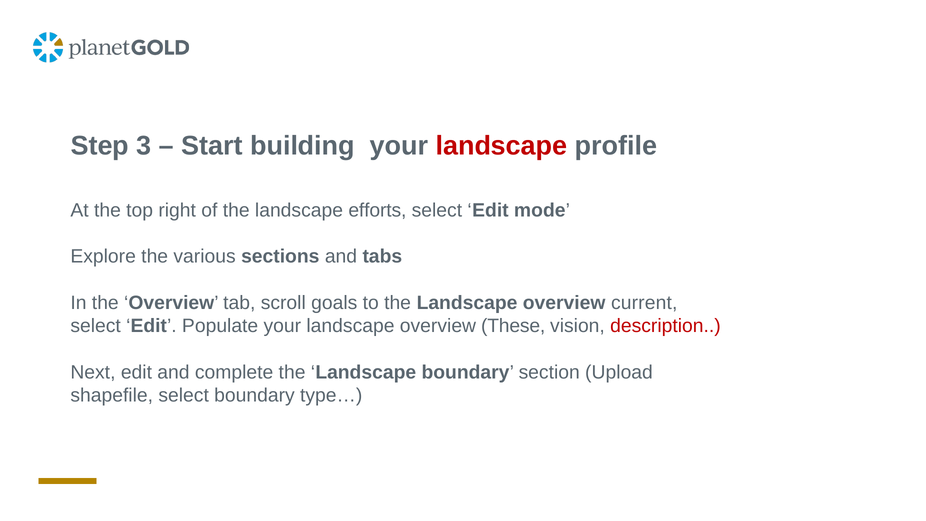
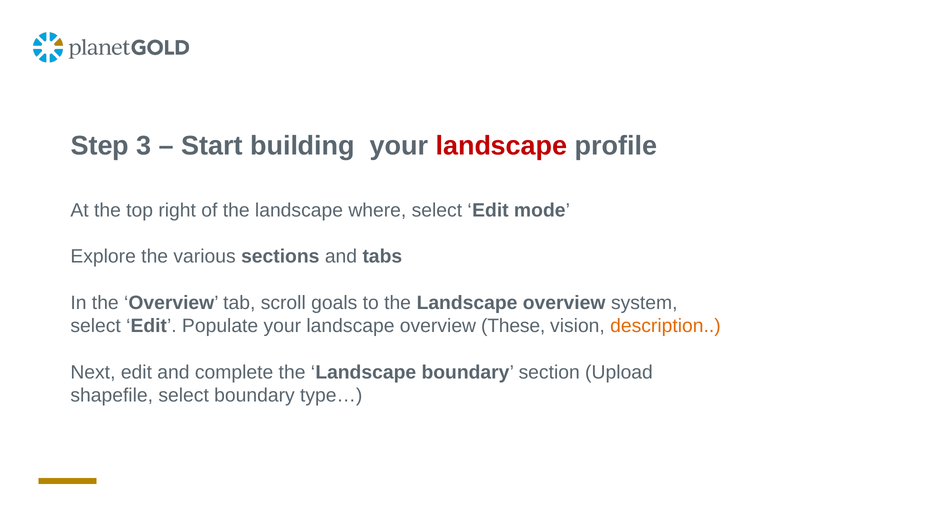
efforts: efforts -> where (377, 210)
current: current -> system (644, 303)
description colour: red -> orange (665, 326)
